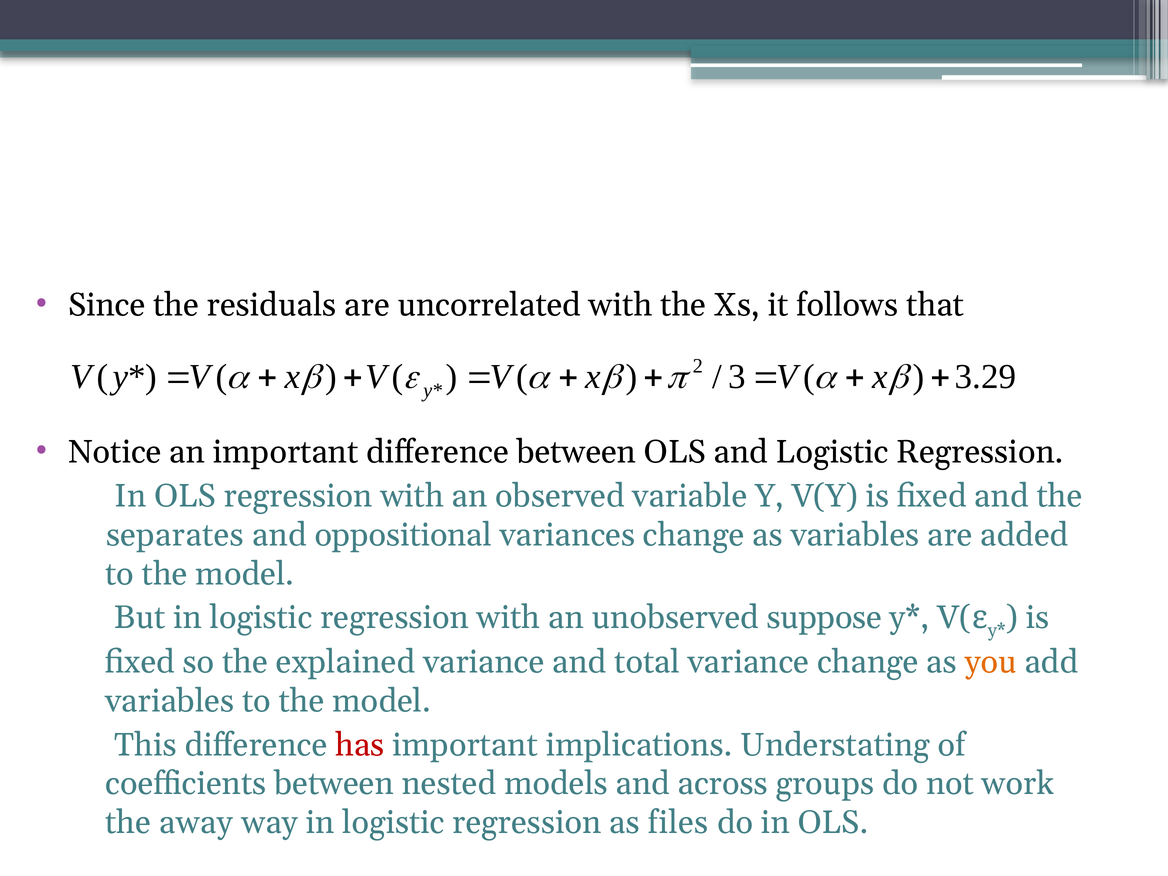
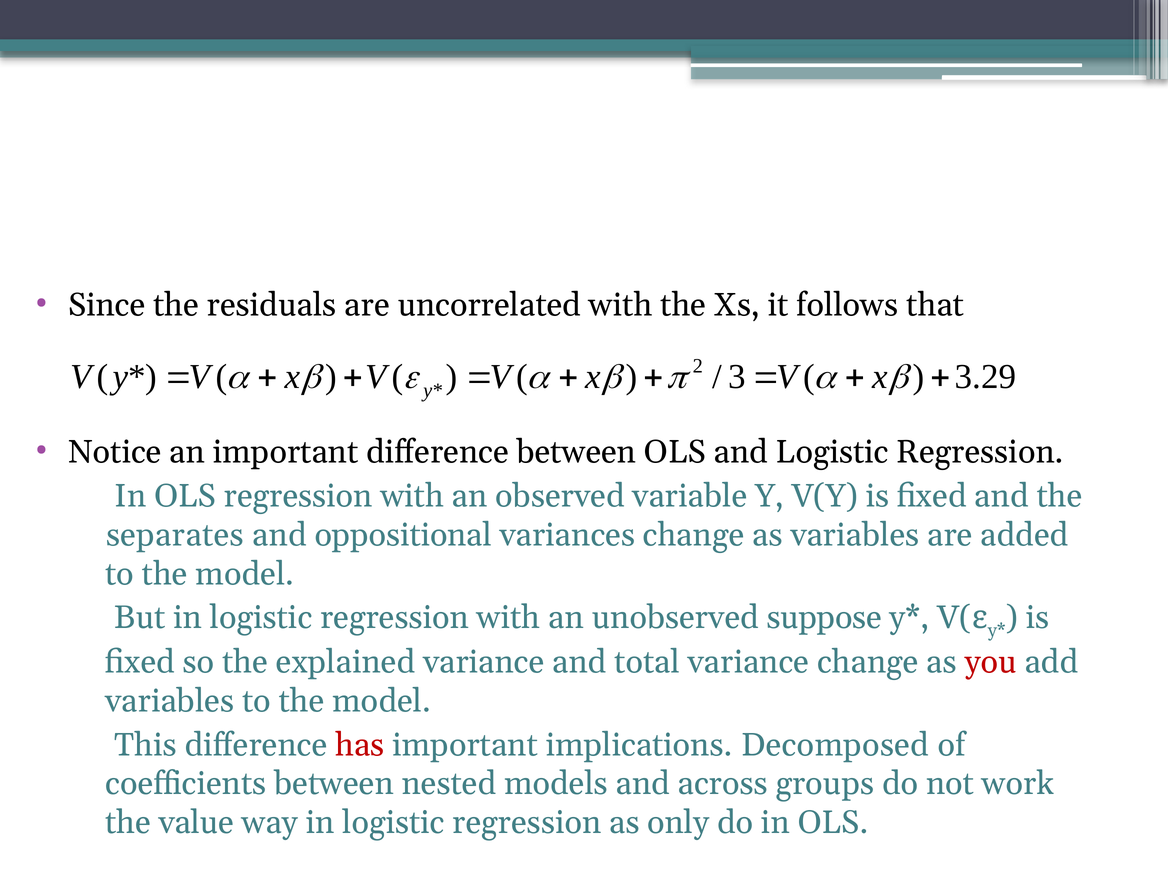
you colour: orange -> red (991, 662)
Understating: Understating -> Decomposed (835, 745)
away: away -> value (196, 823)
files: files -> only (678, 823)
